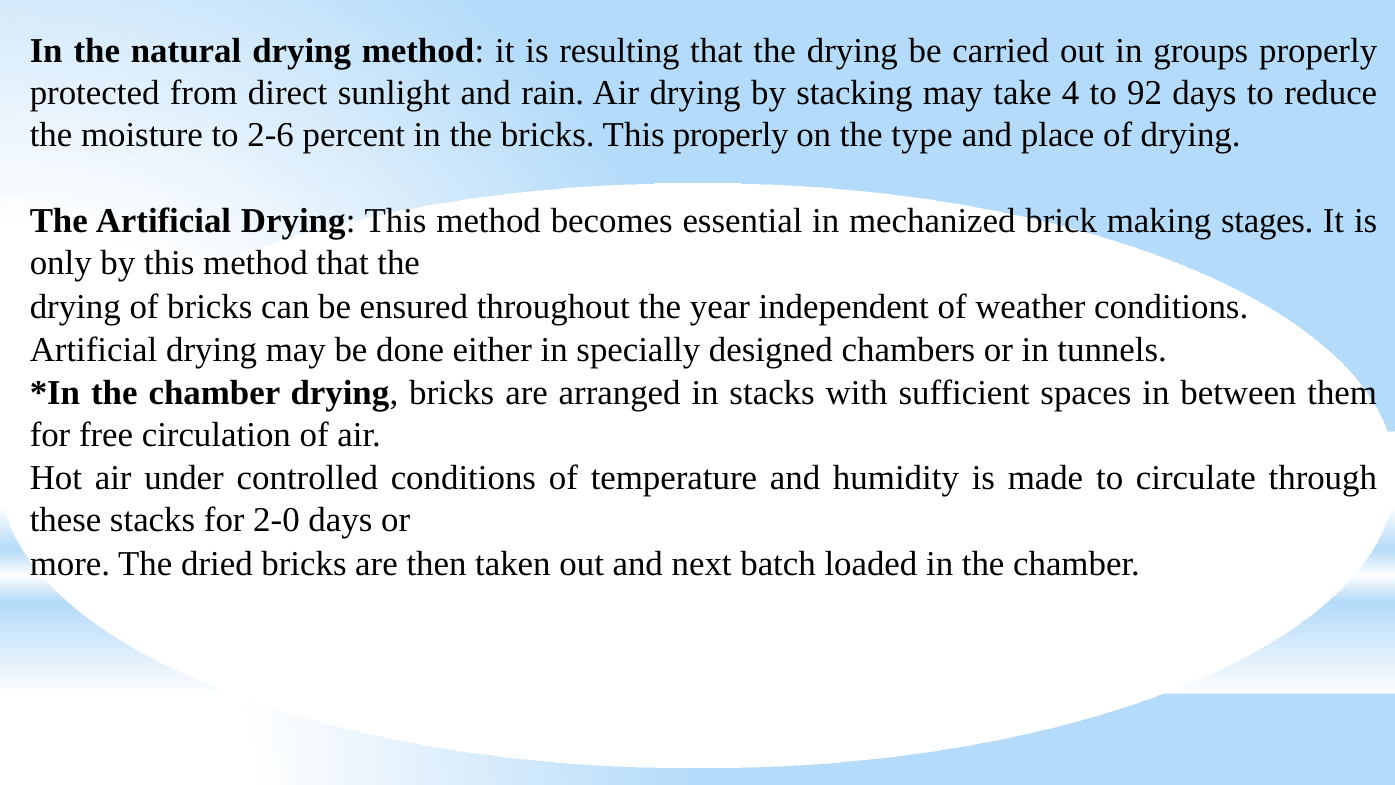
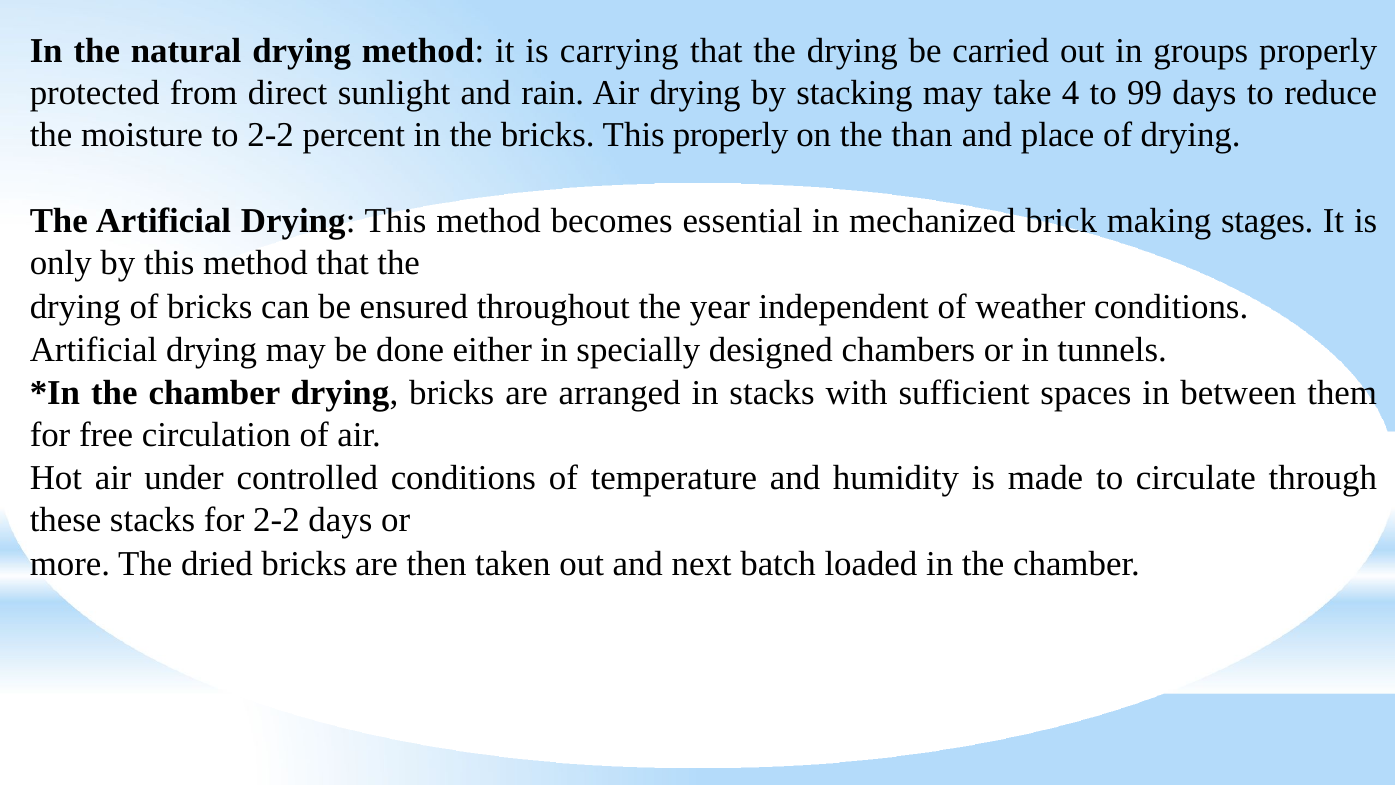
resulting: resulting -> carrying (619, 51)
92: 92 -> 99 (1145, 93)
to 2-6: 2-6 -> 2-2 (271, 135)
type: type -> than (922, 135)
for 2-0: 2-0 -> 2-2 (276, 520)
